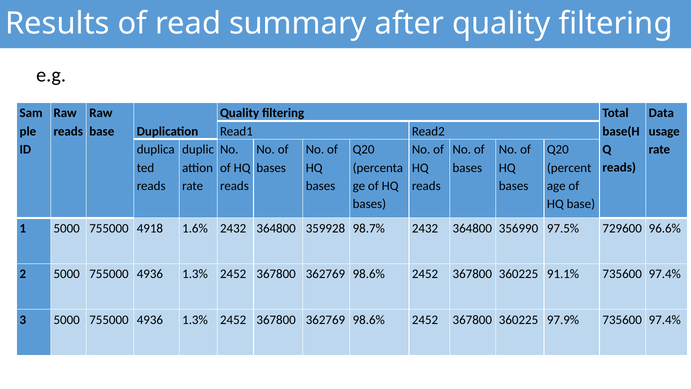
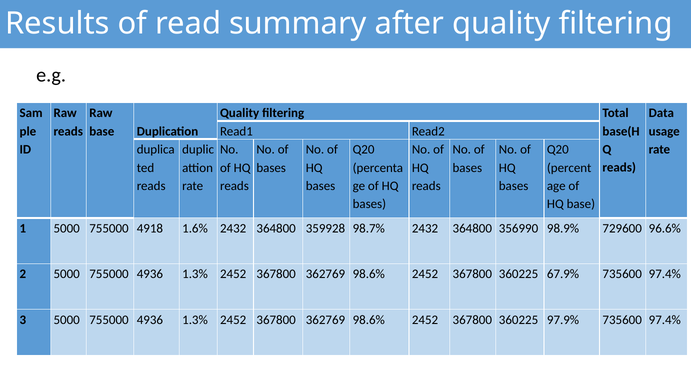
97.5%: 97.5% -> 98.9% (563, 228)
91.1%: 91.1% -> 67.9% (563, 274)
